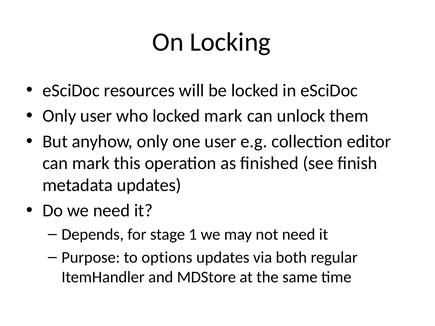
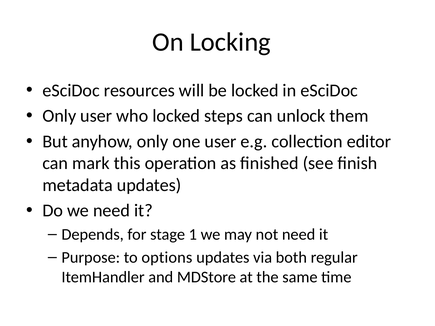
locked mark: mark -> steps (223, 116)
